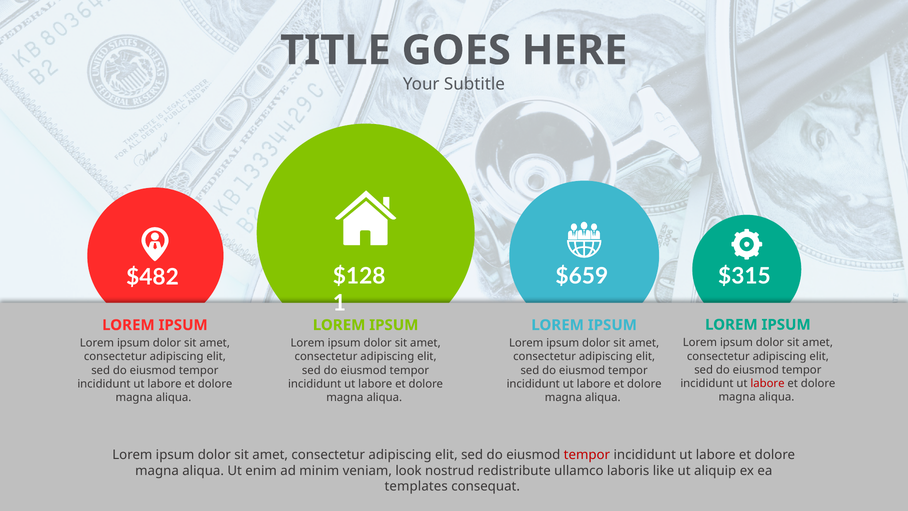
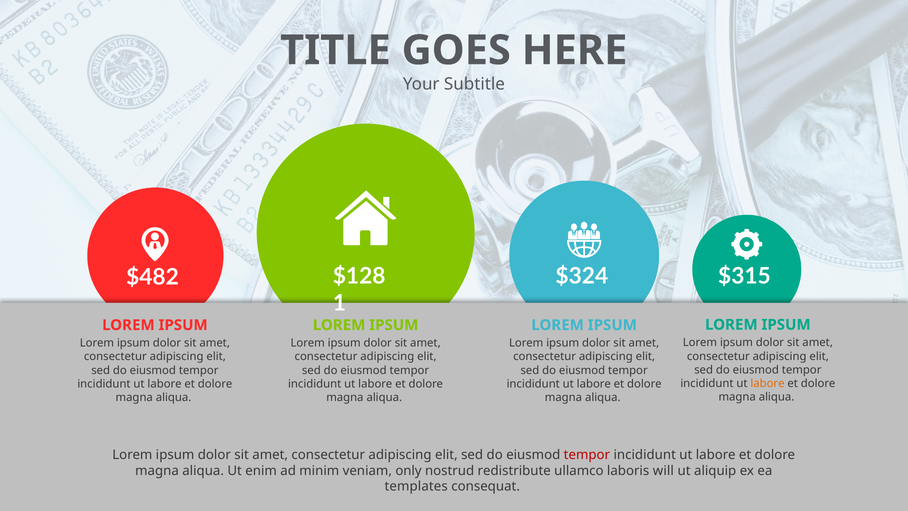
$659: $659 -> $324 (582, 276)
labore colour: red -> orange (768, 383)
look: look -> only (408, 470)
like: like -> will (663, 470)
